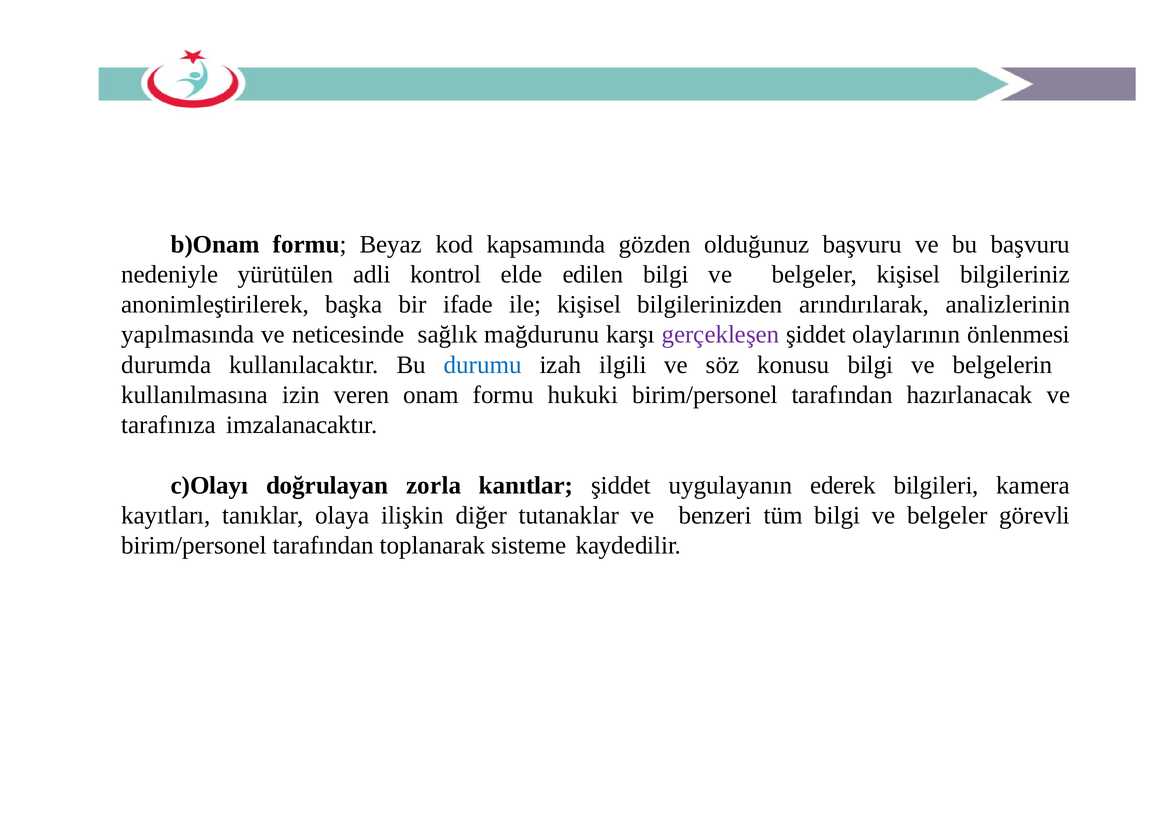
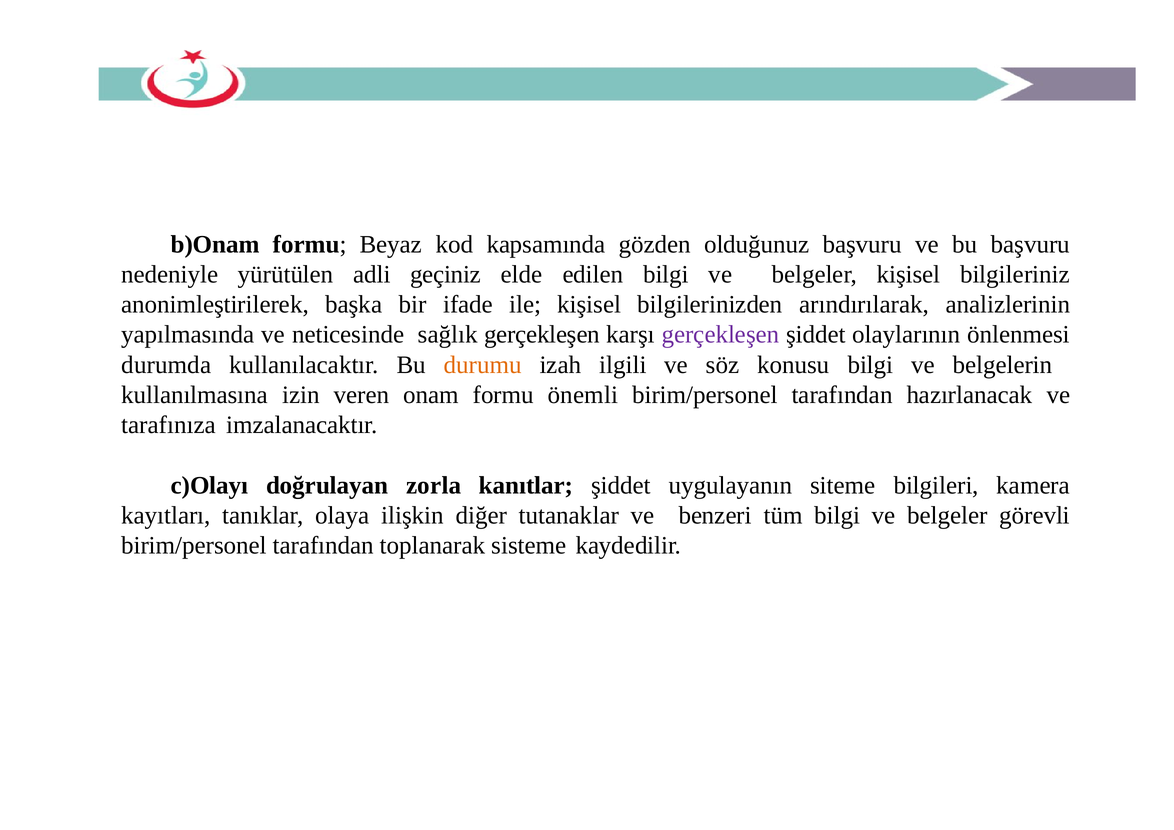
kontrol: kontrol -> geçiniz (446, 275)
sağlık mağdurunu: mağdurunu -> gerçekleşen (542, 335)
durumu colour: blue -> orange (483, 365)
hukuki: hukuki -> önemli (583, 395)
ederek: ederek -> siteme (843, 485)
